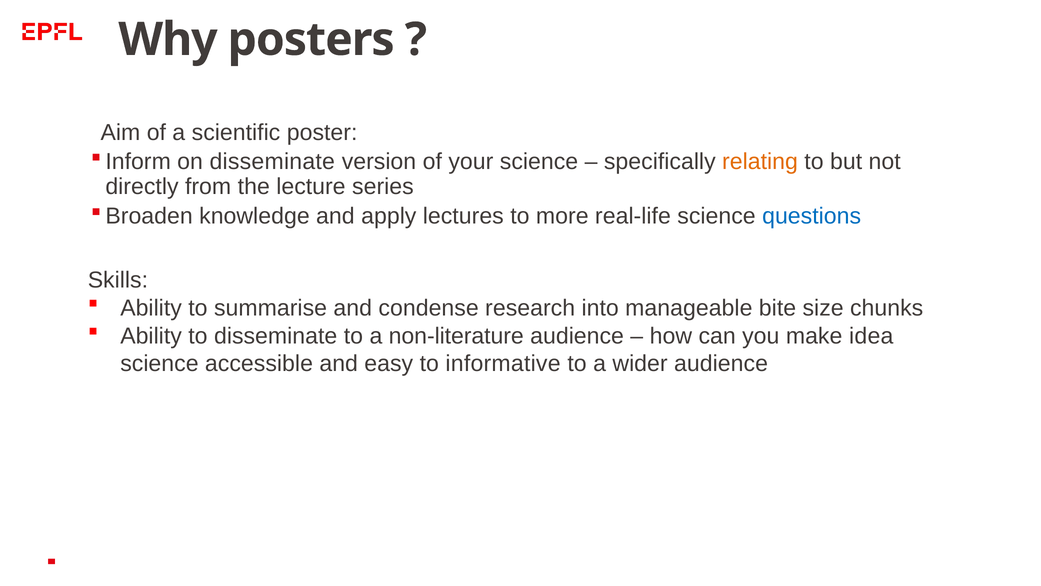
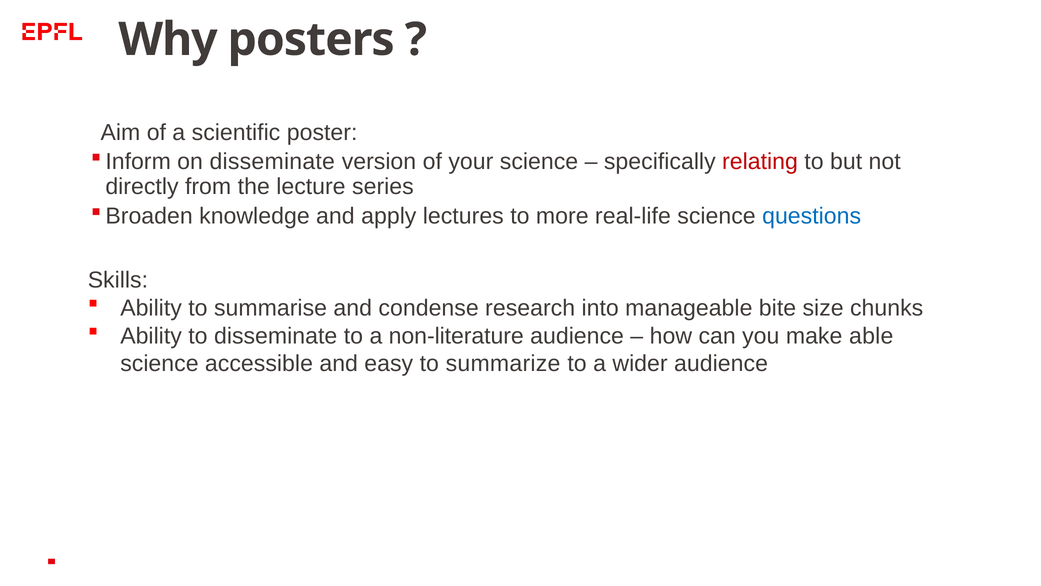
relating colour: orange -> red (760, 162)
idea: idea -> able (871, 336)
informative: informative -> summarize (503, 364)
